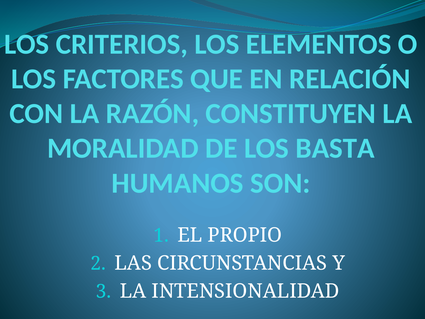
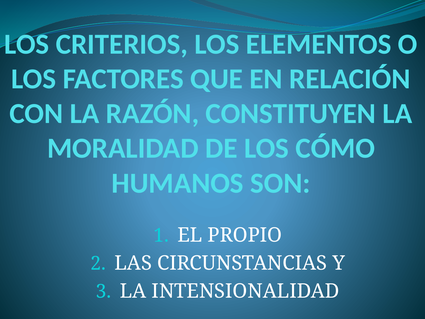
BASTA: BASTA -> CÓMO (335, 148)
